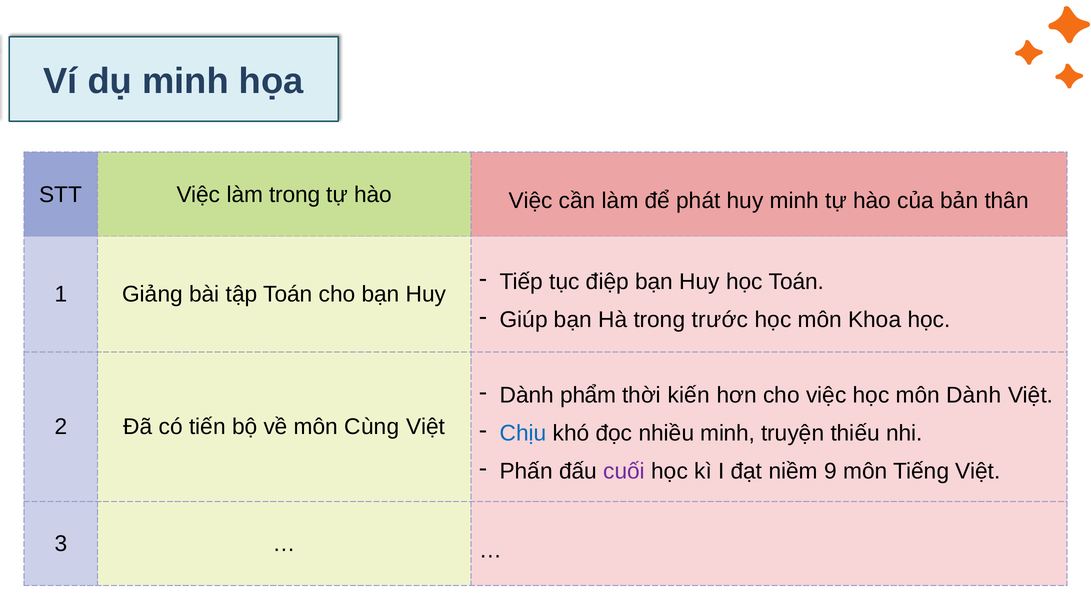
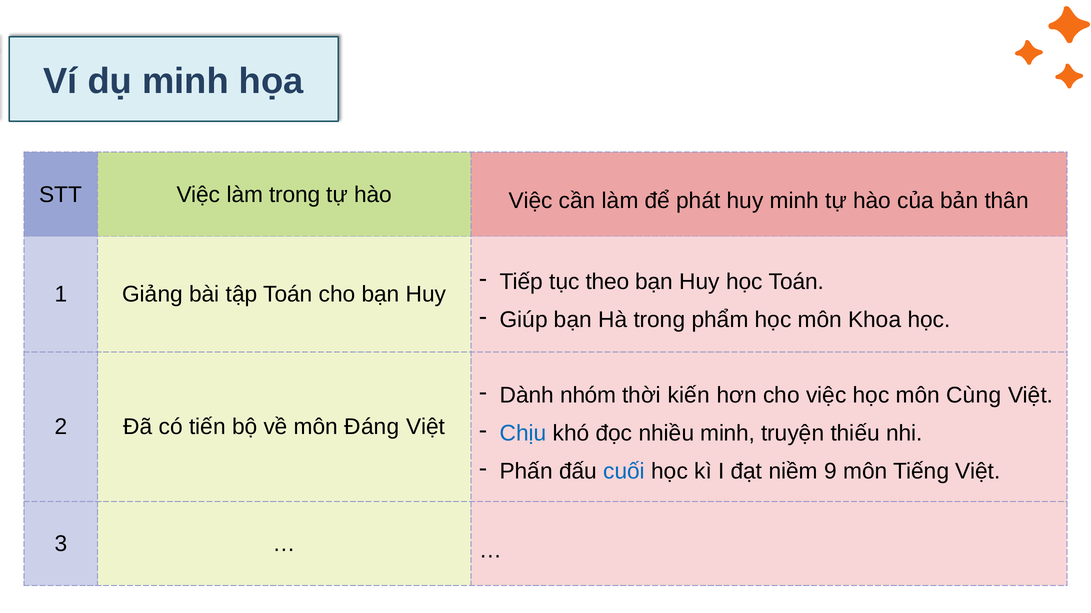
điệp: điệp -> theo (608, 282)
trước: trước -> phẩm (720, 320)
phẩm: phẩm -> nhóm (588, 396)
môn Dành: Dành -> Cùng (974, 396)
Cùng: Cùng -> Đáng (372, 427)
cuối colour: purple -> blue (624, 472)
